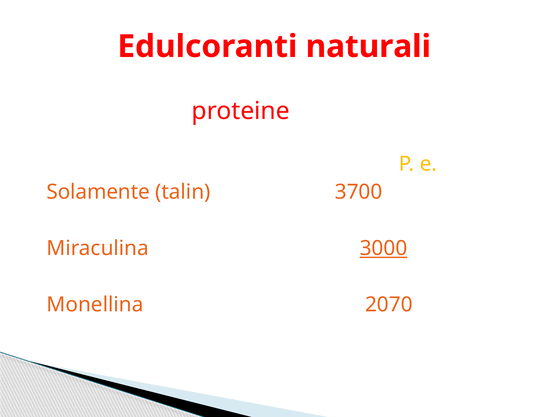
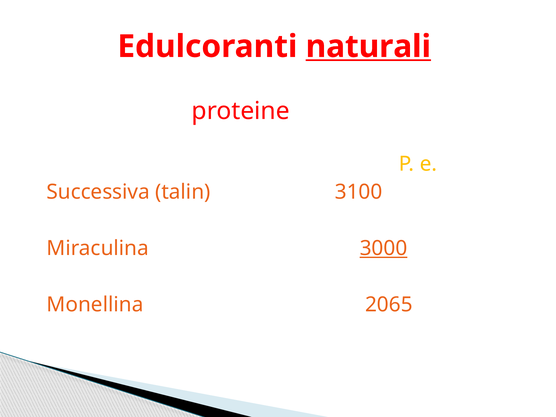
naturali underline: none -> present (368, 47)
Solamente: Solamente -> Successiva (98, 192)
3700: 3700 -> 3100 (359, 192)
2070: 2070 -> 2065 (389, 305)
